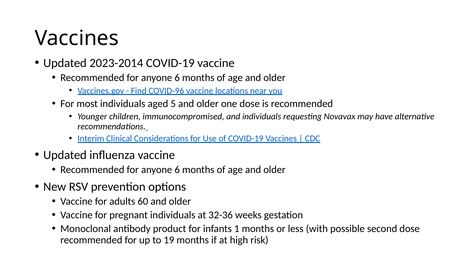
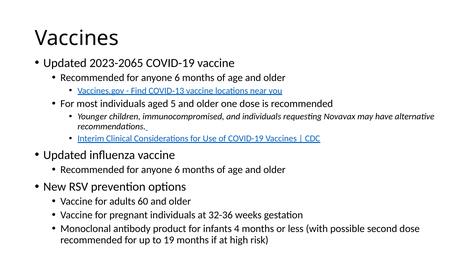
2023-2014: 2023-2014 -> 2023-2065 (116, 63)
96: 96 -> 13 (180, 91)
1: 1 -> 4 (237, 228)
